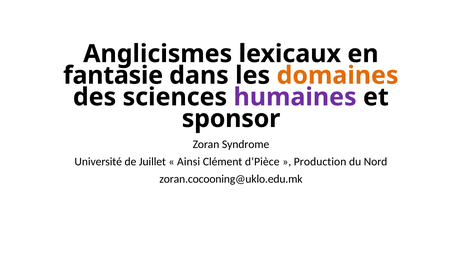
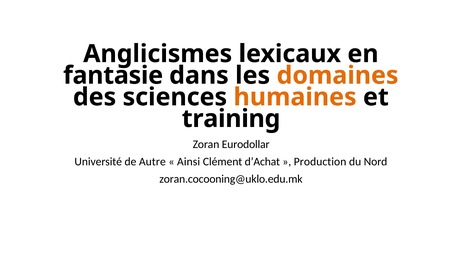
humaines colour: purple -> orange (295, 97)
sponsor: sponsor -> training (231, 119)
Syndrome: Syndrome -> Eurodollar (246, 144)
Juillet: Juillet -> Autre (152, 162)
d’Pièce: d’Pièce -> d’Achat (262, 162)
